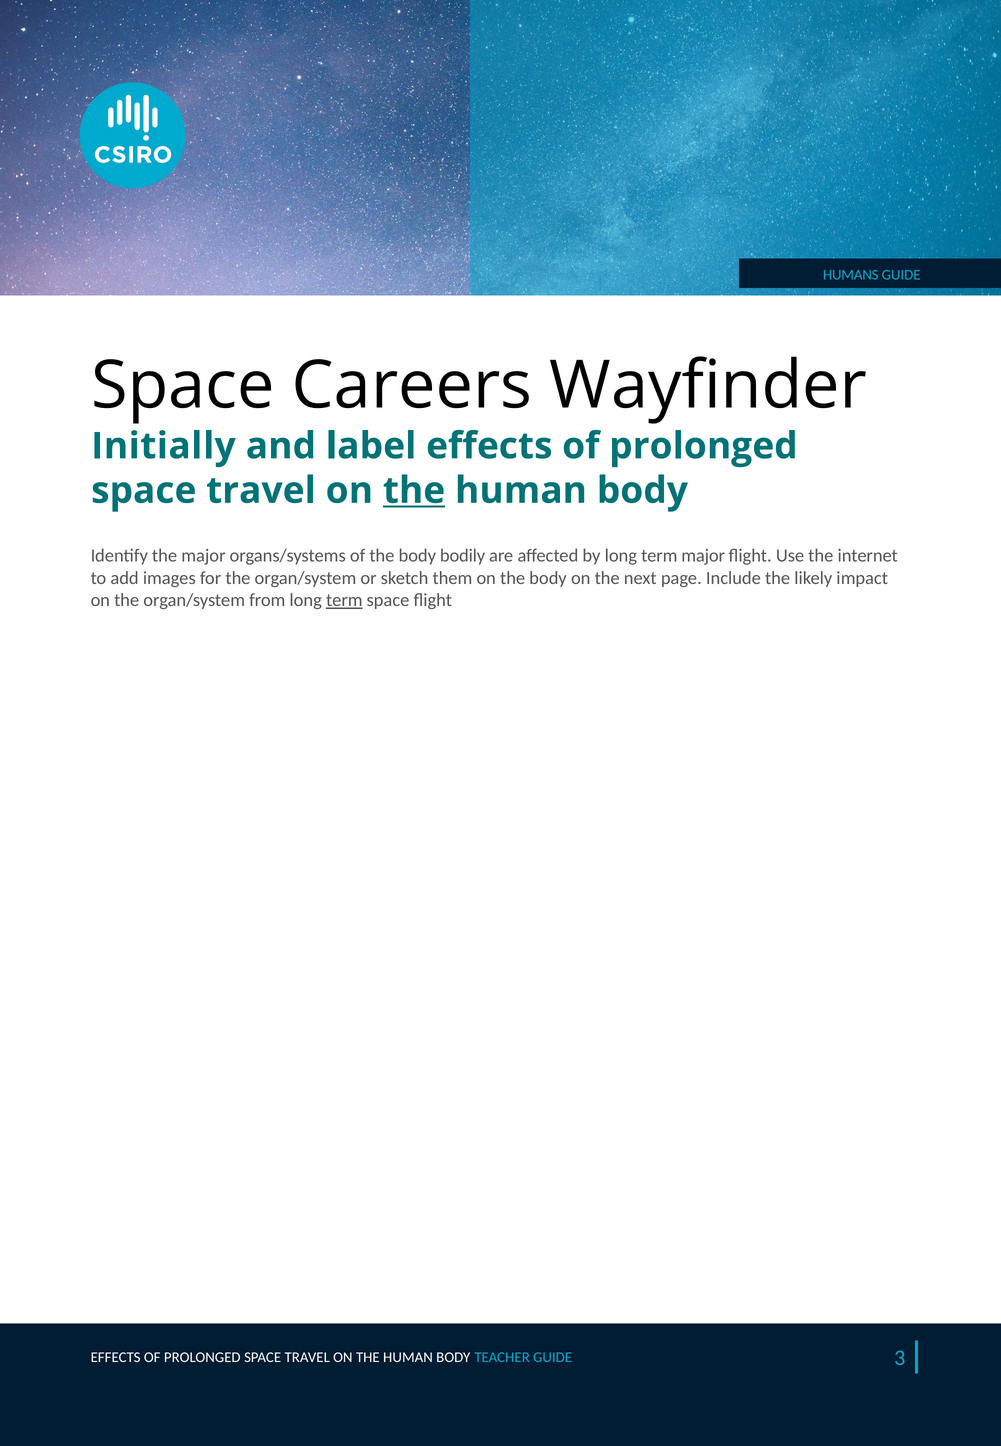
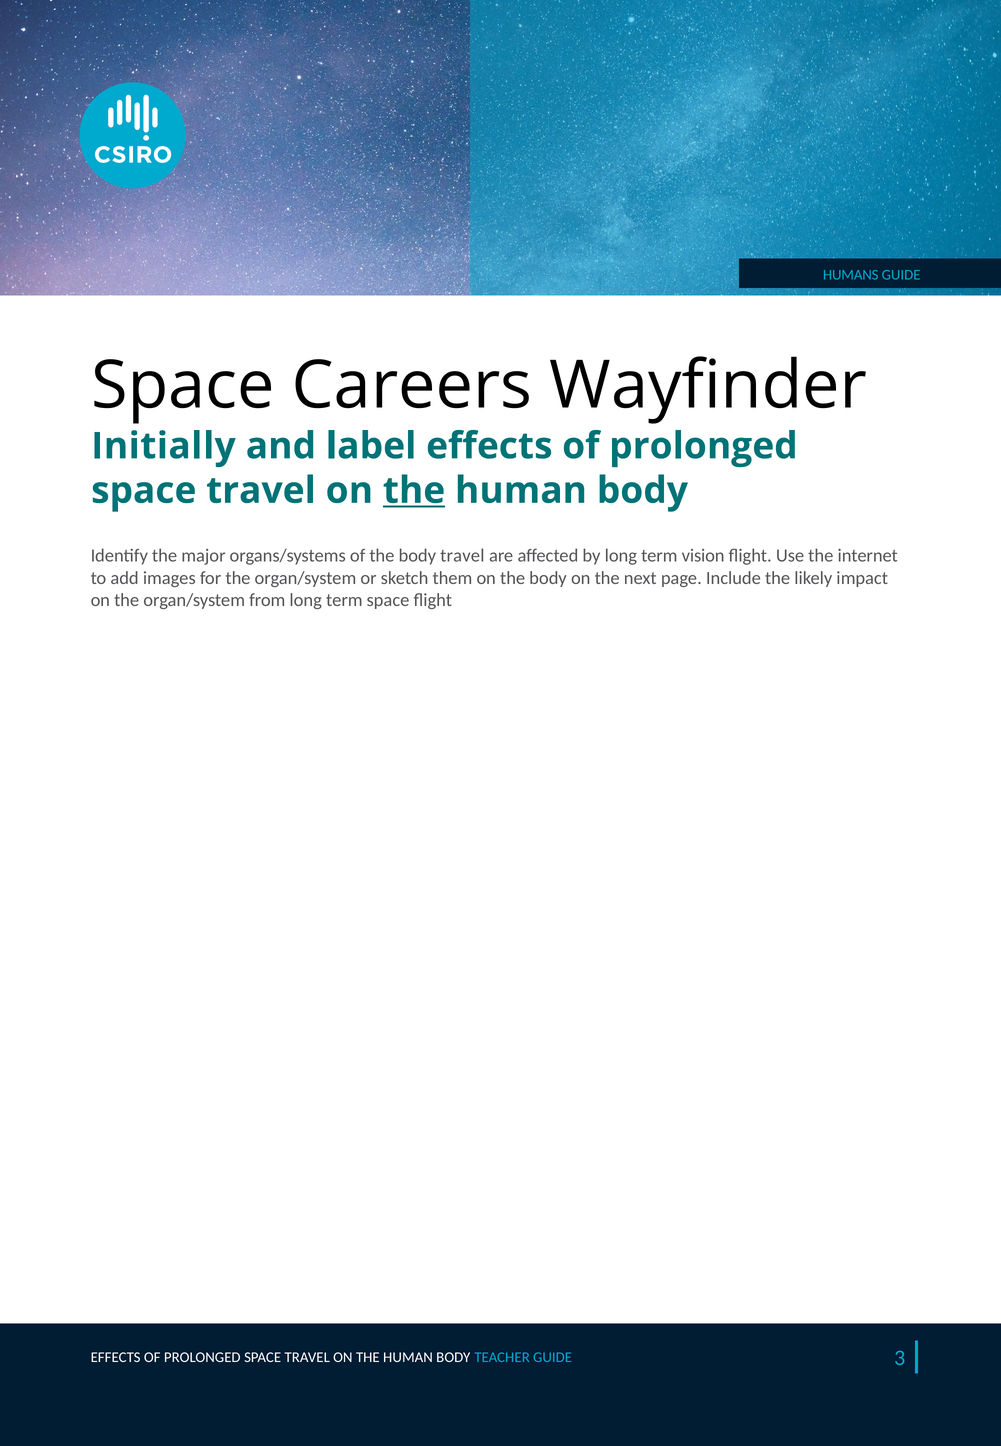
body bodily: bodily -> travel (462, 556)
term major: major -> vision (703, 556)
term underline: present -> none (344, 600)
